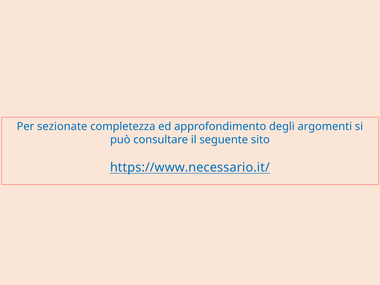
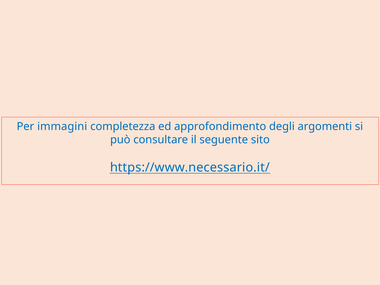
sezionate: sezionate -> immagini (62, 126)
